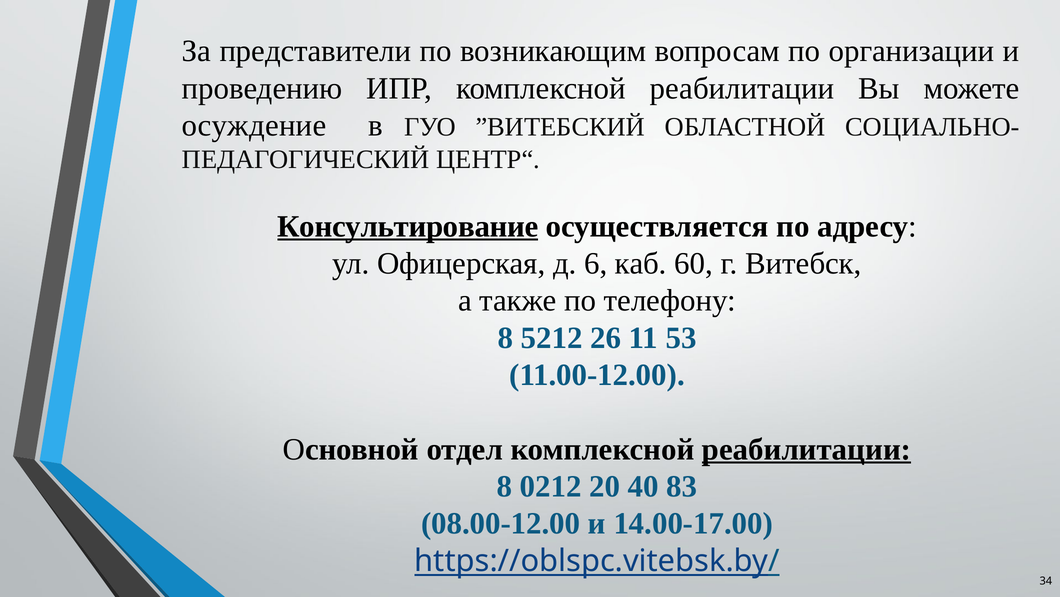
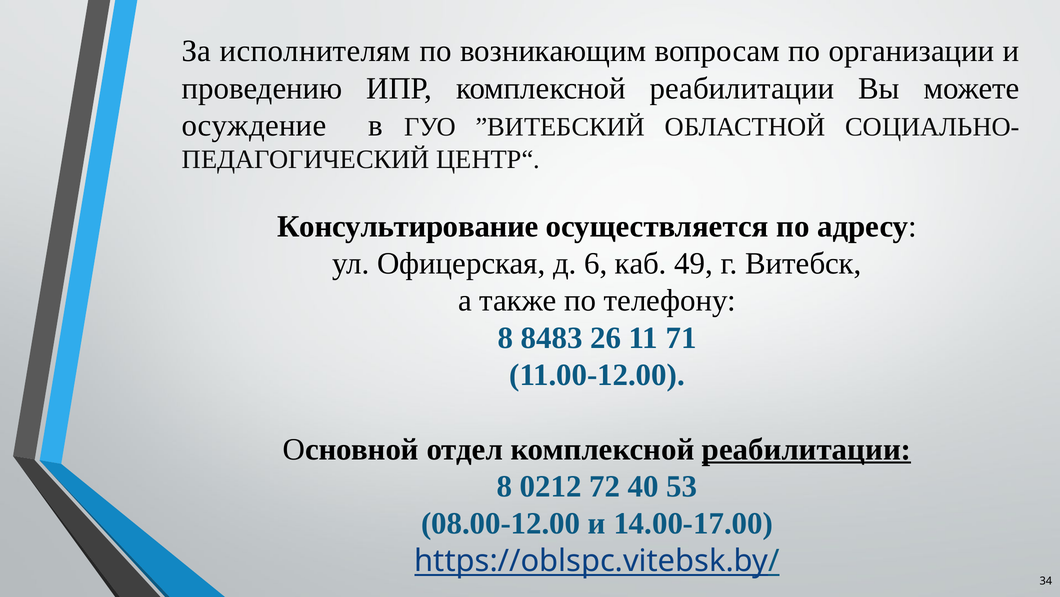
представители: представители -> исполнителям (315, 51)
Консультирование underline: present -> none (408, 226)
60: 60 -> 49 (694, 263)
5212: 5212 -> 8483 (552, 337)
53: 53 -> 71 (681, 337)
20: 20 -> 72 (605, 486)
83: 83 -> 53 (682, 486)
